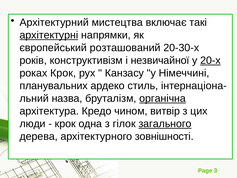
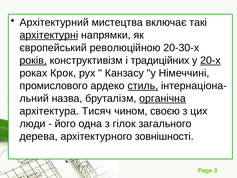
розташований: розташований -> революційною (125, 48)
років underline: none -> present (33, 60)
незвичайної: незвичайної -> традиційних (160, 60)
планувальних: планувальних -> промислового (54, 86)
стиль underline: none -> present (143, 86)
Кредо: Кредо -> Тисяч (97, 111)
витвір: витвір -> своєю (165, 111)
крок: крок -> його (65, 124)
загального underline: present -> none (165, 124)
